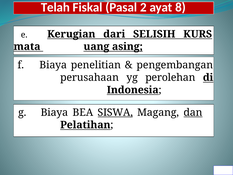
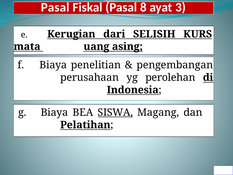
Telah: Telah -> Pasal (55, 7)
2: 2 -> 8 (143, 7)
8: 8 -> 3 (180, 7)
dan underline: present -> none (193, 112)
